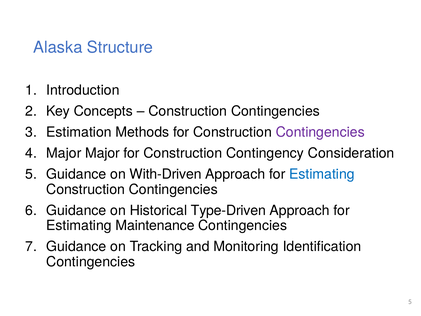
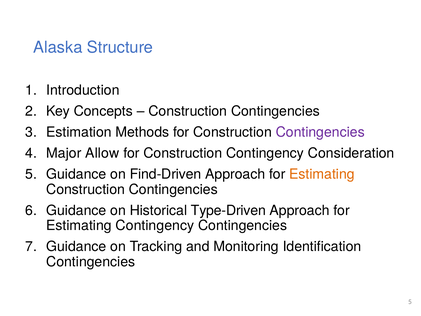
Major Major: Major -> Allow (102, 153)
With-Driven: With-Driven -> Find-Driven (166, 174)
Estimating colour: blue -> orange (322, 174)
Estimating Maintenance: Maintenance -> Contingency (155, 225)
